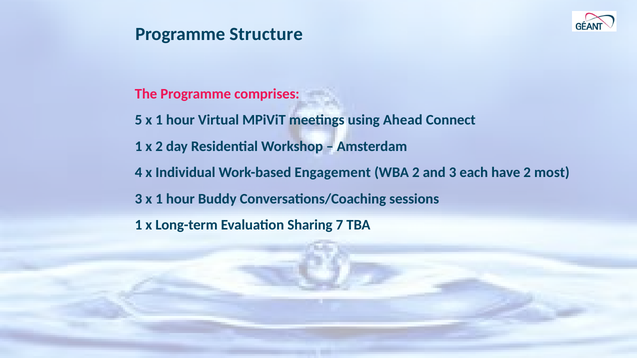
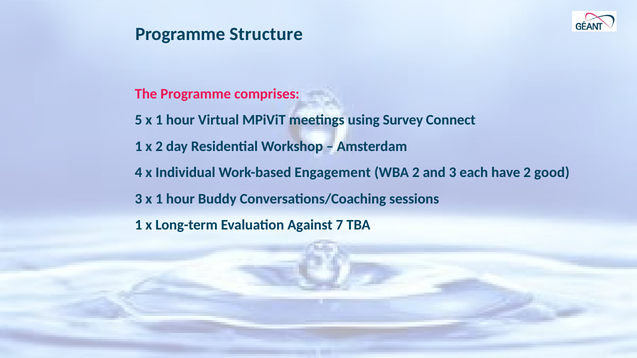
Ahead: Ahead -> Survey (403, 120)
most: most -> good (552, 173)
Sharing: Sharing -> Against (310, 225)
